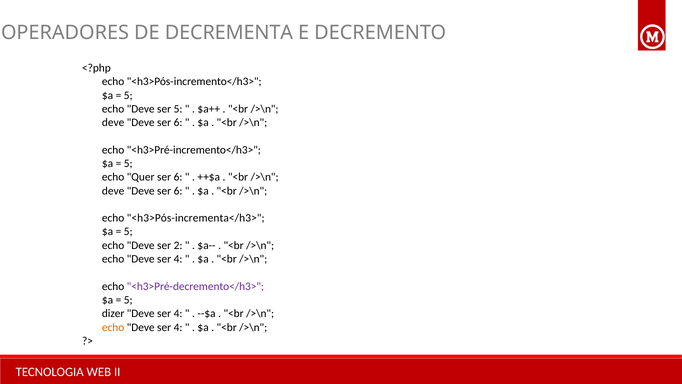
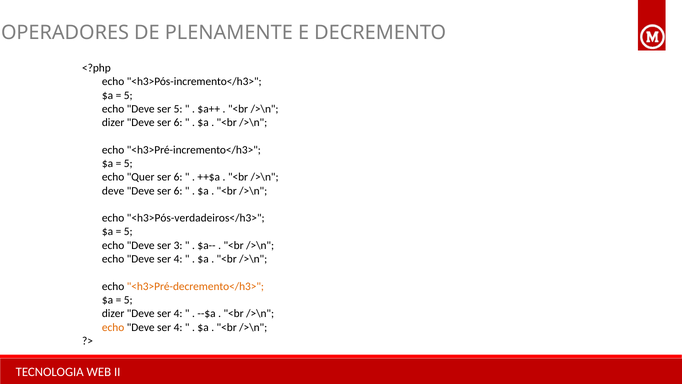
DECREMENTA: DECREMENTA -> PLENAMENTE (229, 33)
deve: deve -> dizer (113, 122)
<h3>Pós-incrementa</h3>: <h3>Pós-incrementa</h3> -> <h3>Pós-verdadeiros</h3> (196, 218)
2: 2 -> 3 (178, 245)
<h3>Pré-decremento</h3> colour: purple -> orange (195, 286)
